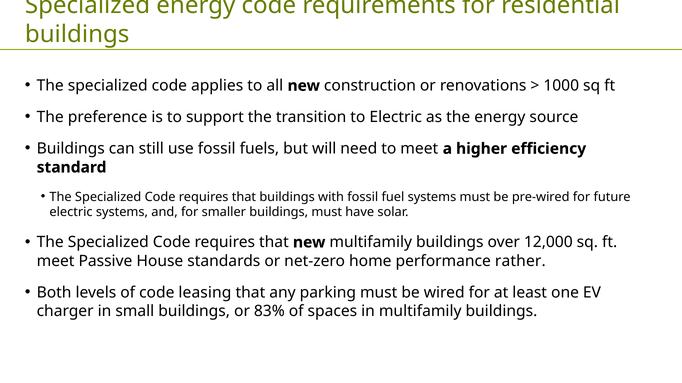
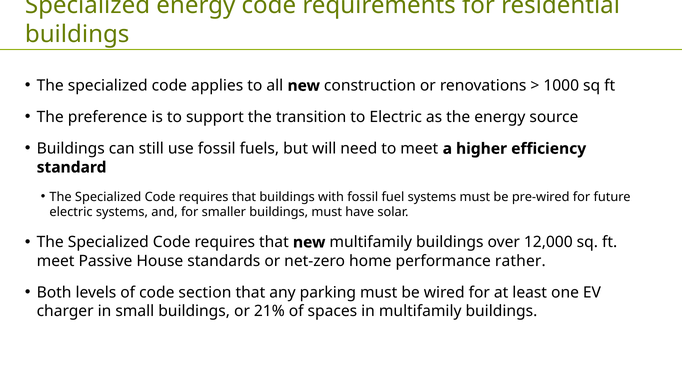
leasing: leasing -> section (205, 293)
83%: 83% -> 21% (269, 312)
